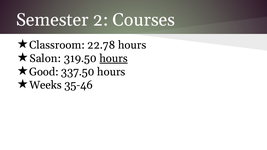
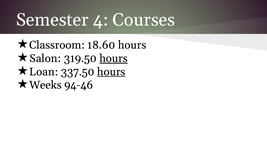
2: 2 -> 4 (101, 20)
22.78: 22.78 -> 18.60 (101, 45)
Good: Good -> Loan (44, 72)
hours underline: none -> present (111, 72)
35-46: 35-46 -> 94-46 (79, 85)
